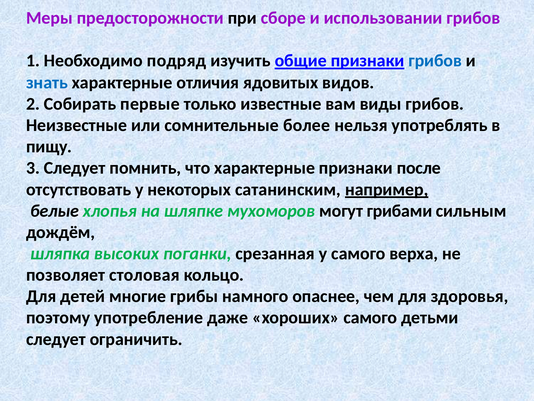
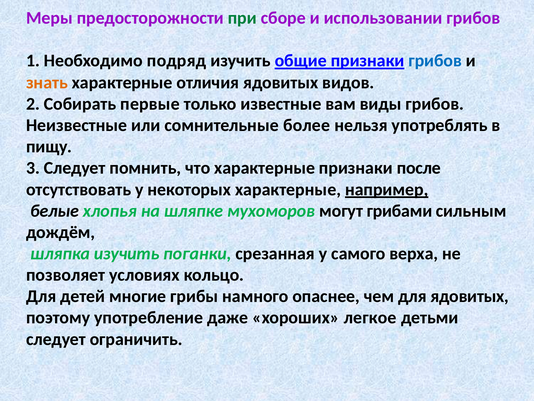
при colour: black -> green (242, 18)
знать colour: blue -> orange (47, 82)
некоторых сатанинским: сатанинским -> характерные (288, 189)
шляпка высоких: высоких -> изучить (127, 253)
столовая: столовая -> условиях (144, 275)
для здоровья: здоровья -> ядовитых (470, 296)
хороших самого: самого -> легкое (370, 317)
